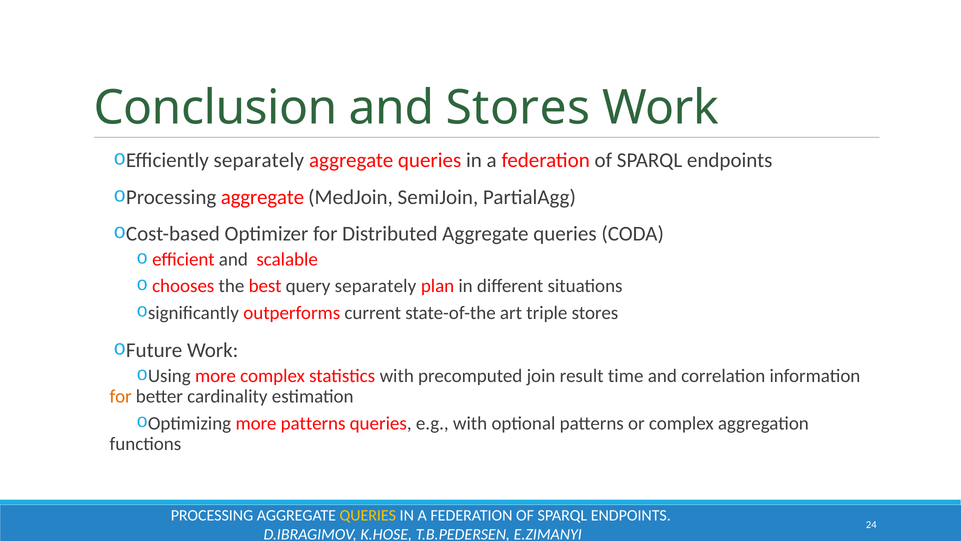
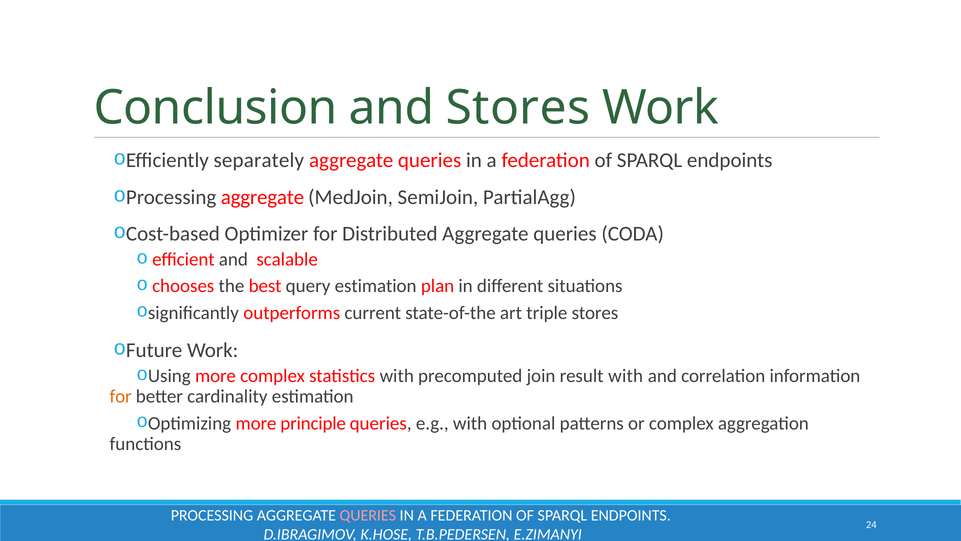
query separately: separately -> estimation (376, 286)
result time: time -> with (626, 376)
more patterns: patterns -> principle (313, 423)
QUERIES colour: yellow -> pink (368, 515)
